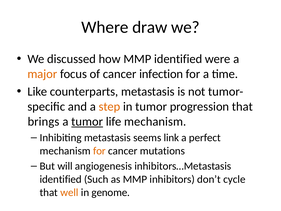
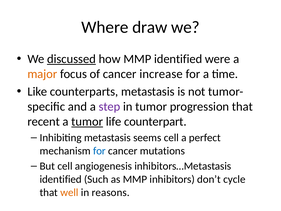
discussed underline: none -> present (71, 59)
infection: infection -> increase (161, 74)
step colour: orange -> purple (109, 106)
brings: brings -> recent (44, 121)
life mechanism: mechanism -> counterpart (155, 121)
seems link: link -> cell (171, 138)
for colour: orange -> blue (99, 151)
But will: will -> cell (65, 166)
genome: genome -> reasons (111, 192)
